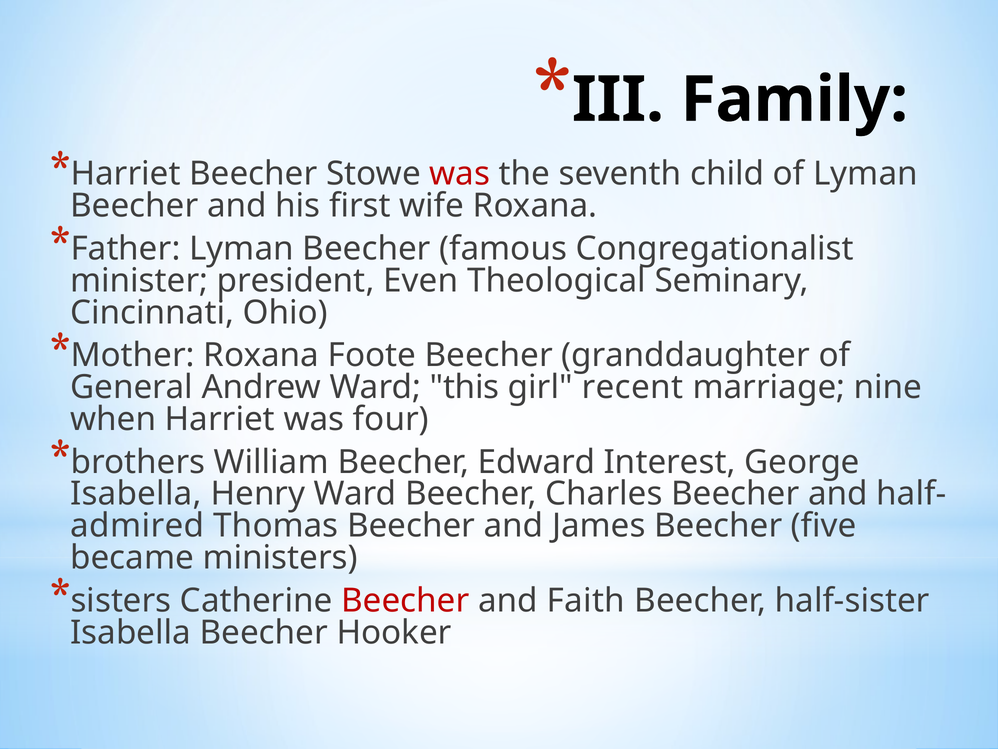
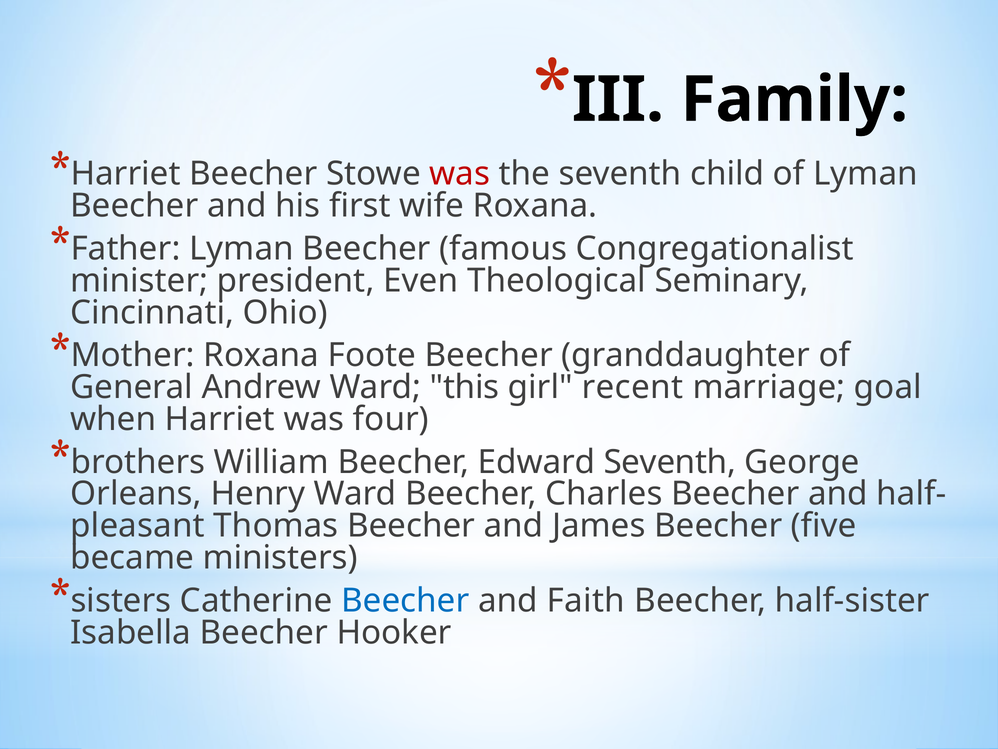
nine: nine -> goal (888, 387)
Edward Interest: Interest -> Seventh (670, 462)
Isabella: Isabella -> Orleans (136, 494)
admired: admired -> pleasant (137, 526)
Beecher colour: red -> blue (405, 600)
